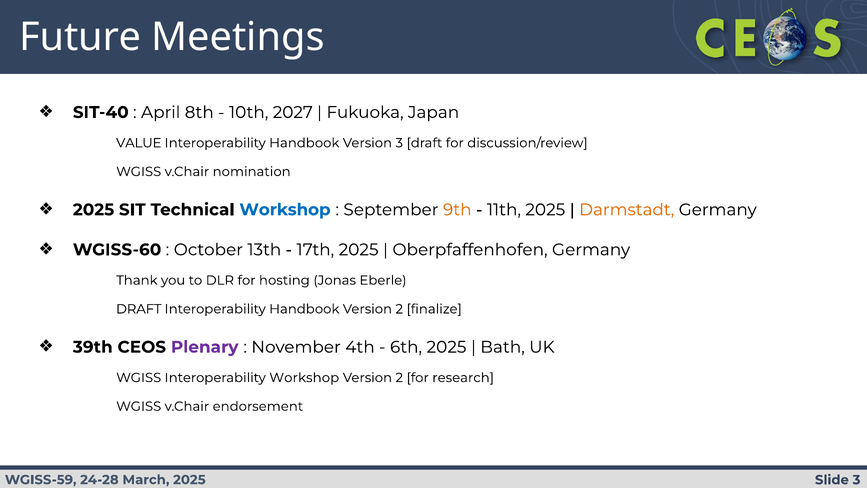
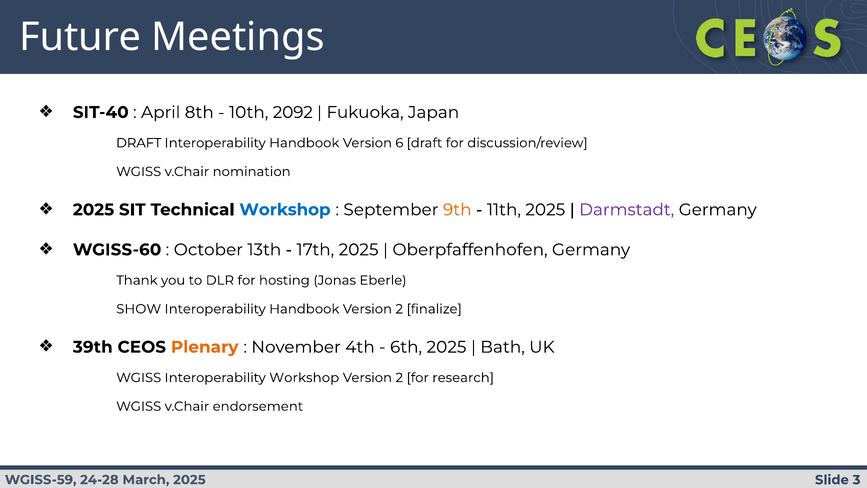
2027: 2027 -> 2092 (293, 112)
VALUE: VALUE -> DRAFT (139, 143)
Version 3: 3 -> 6 (399, 143)
Darmstadt colour: orange -> purple (627, 210)
DRAFT: DRAFT -> SHOW (139, 309)
Plenary colour: purple -> orange (205, 347)
